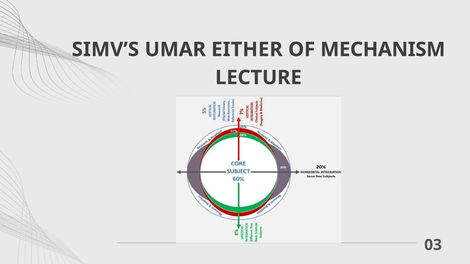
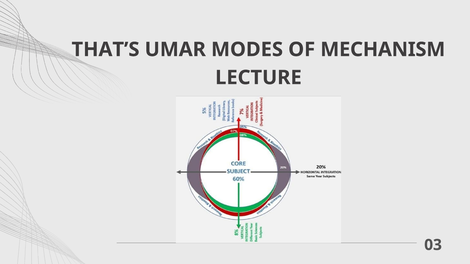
SIMV’S: SIMV’S -> THAT’S (106, 50)
EITHER: EITHER -> MODES (247, 50)
